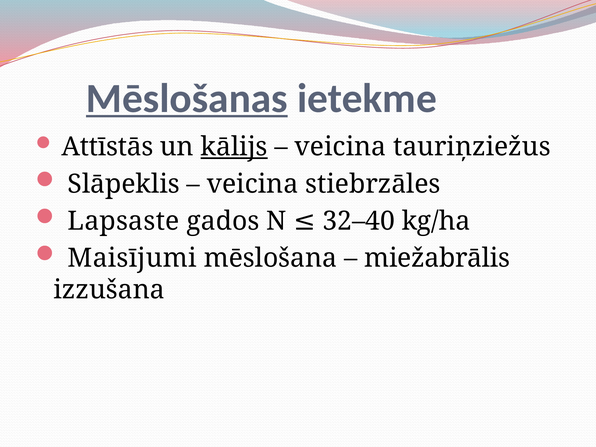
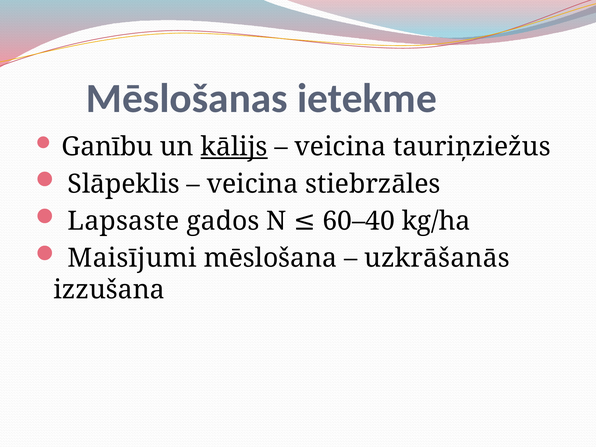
Mēslošanas underline: present -> none (187, 98)
Attīstās: Attīstās -> Ganību (107, 147)
32–40: 32–40 -> 60–40 (359, 221)
miežabrālis: miežabrālis -> uzkrāšanās (437, 258)
